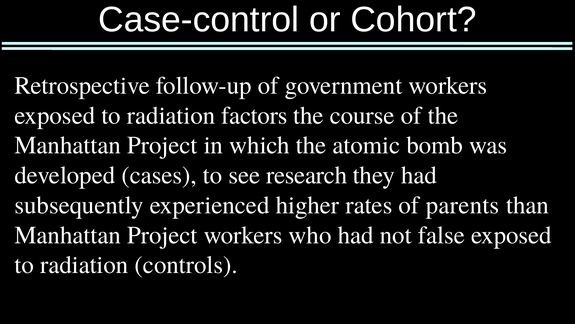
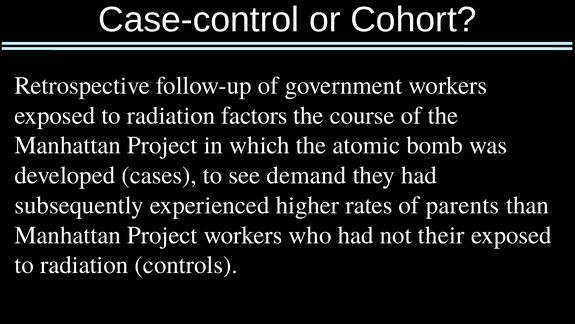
research: research -> demand (306, 175)
false: false -> their (441, 235)
